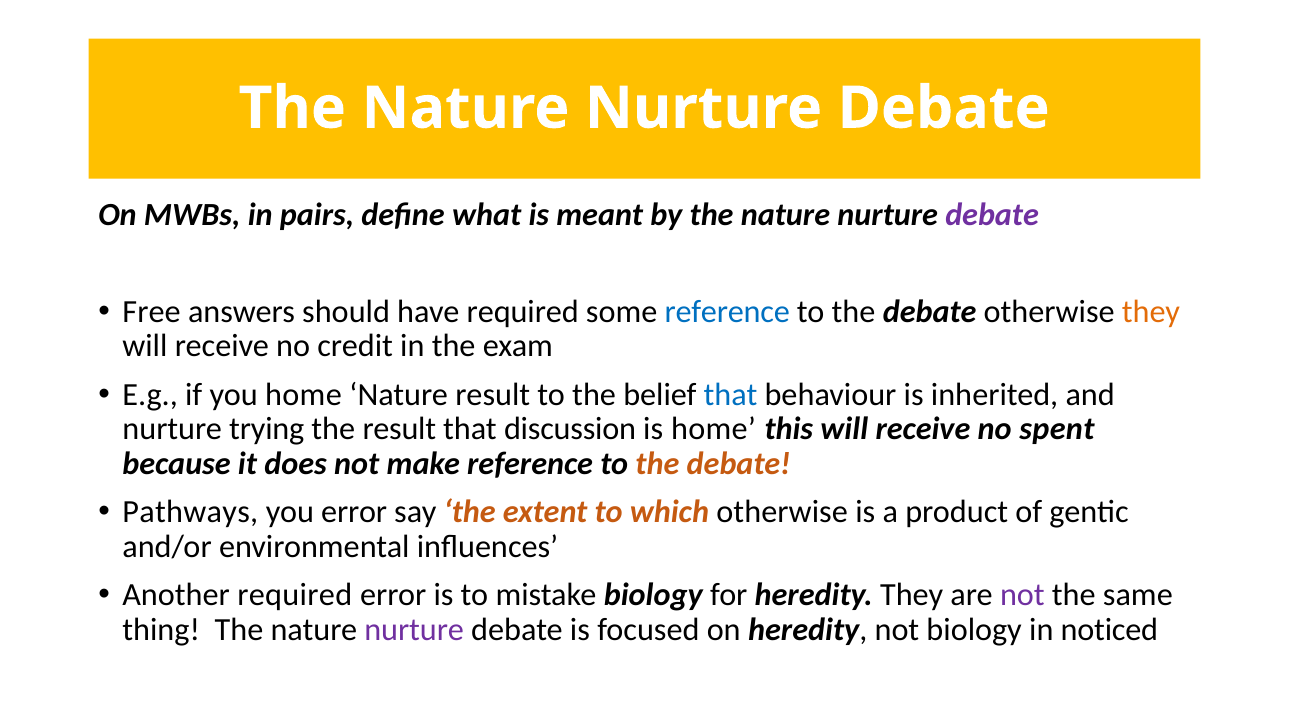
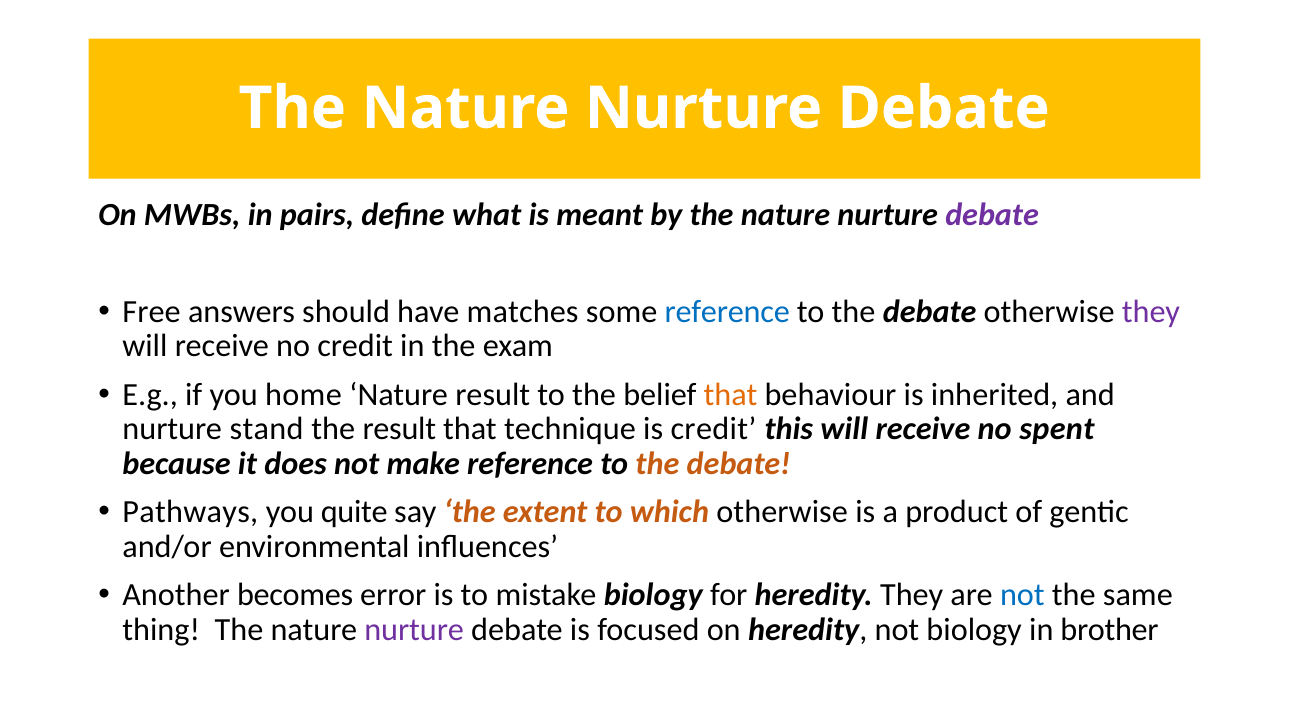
have required: required -> matches (523, 312)
they colour: orange -> purple (1151, 312)
that colour: blue -> orange (731, 395)
trying: trying -> stand (267, 429)
discussion: discussion -> technique (570, 429)
is home: home -> credit (714, 429)
you error: error -> quite (354, 512)
Another required: required -> becomes (295, 595)
not colour: purple -> blue (1022, 595)
noticed: noticed -> brother (1109, 630)
